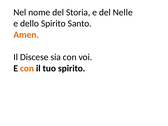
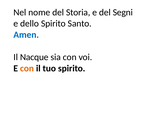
Nelle: Nelle -> Segni (123, 12)
Amen colour: orange -> blue (26, 35)
Discese: Discese -> Nacque (34, 57)
